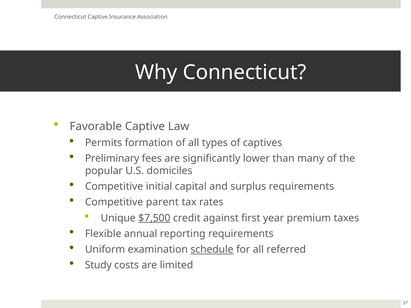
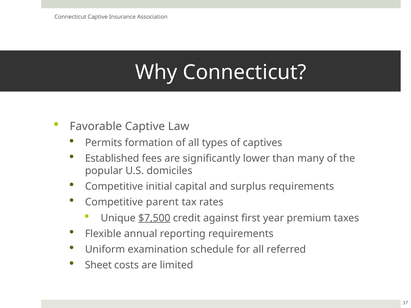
Preliminary: Preliminary -> Established (112, 159)
schedule underline: present -> none (212, 250)
Study: Study -> Sheet (98, 265)
